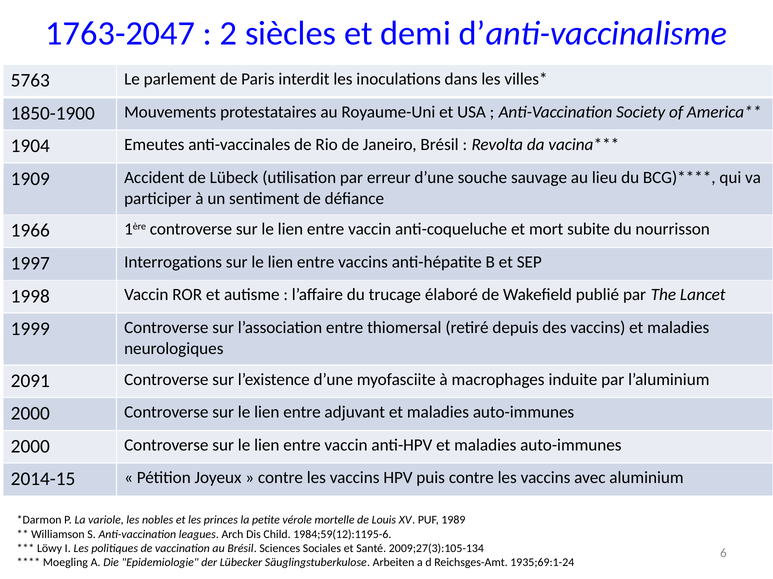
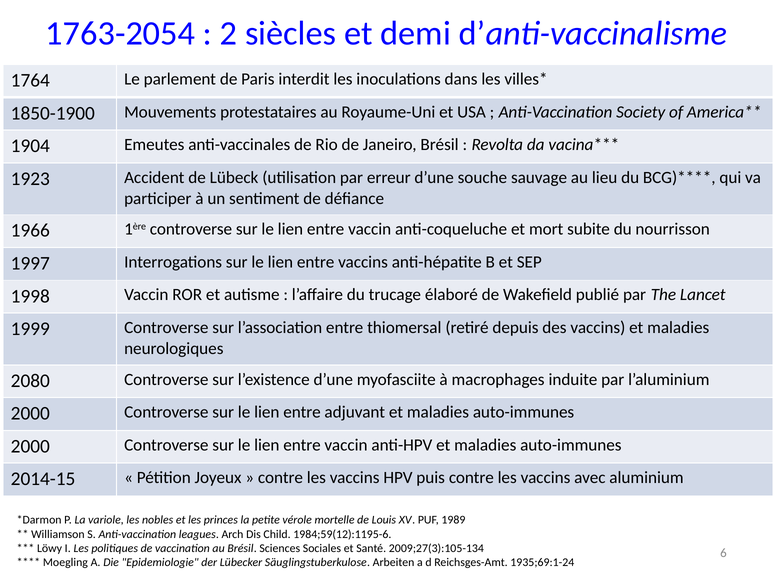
1763-2047: 1763-2047 -> 1763-2054 (120, 34)
5763: 5763 -> 1764 (30, 81)
1909: 1909 -> 1923 (30, 179)
2091: 2091 -> 2080 (30, 381)
